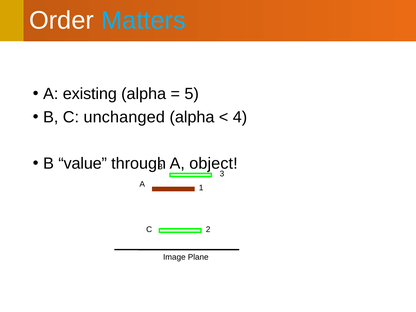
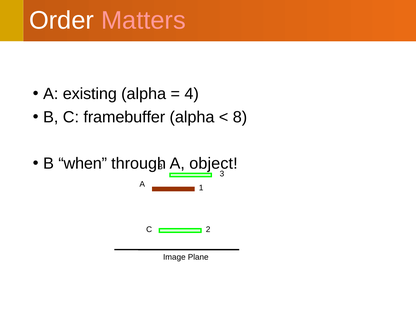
Matters colour: light blue -> pink (143, 20)
5: 5 -> 4 (192, 94)
unchanged: unchanged -> framebuffer (124, 117)
4: 4 -> 8 (240, 117)
value: value -> when (83, 164)
